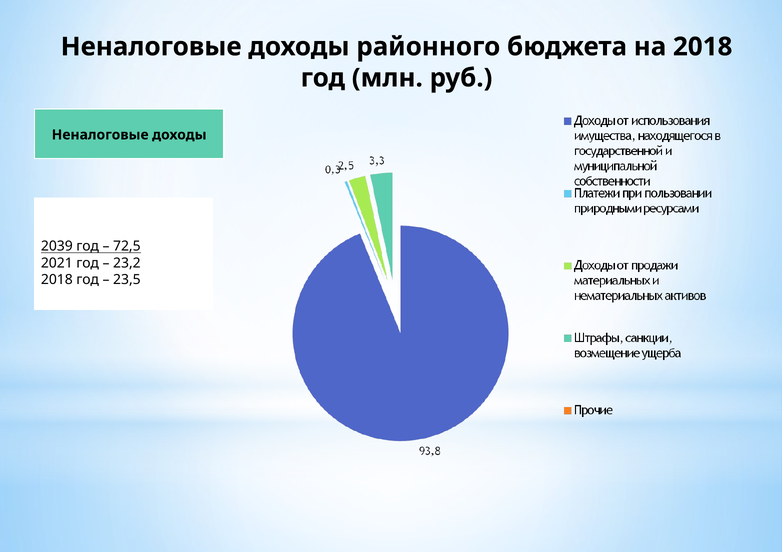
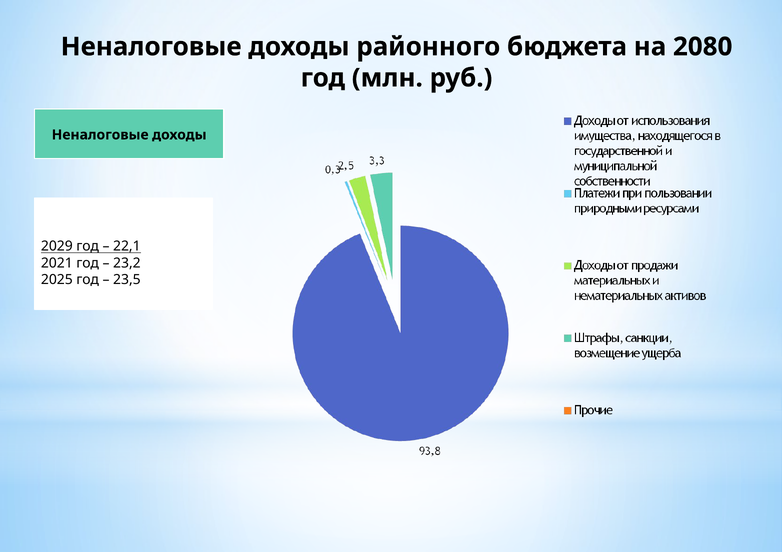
на 2018: 2018 -> 2080 (703, 47)
2039: 2039 -> 2029 (57, 247)
72,5: 72,5 -> 22,1 (127, 247)
2018: 2018 -> 2025 (57, 280)
